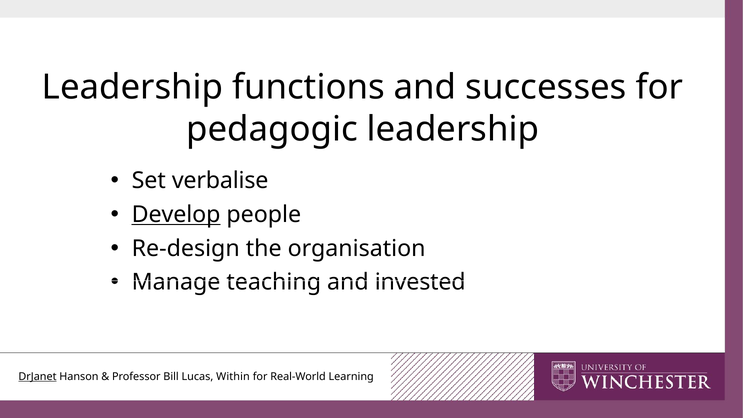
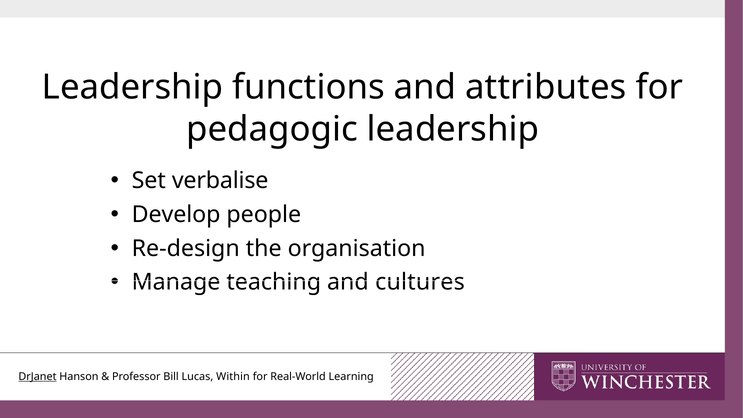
successes: successes -> attributes (546, 87)
Develop underline: present -> none (176, 214)
invested: invested -> cultures (420, 282)
